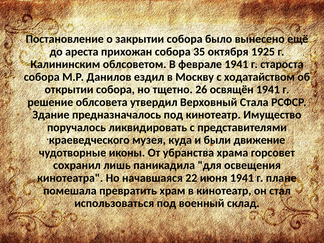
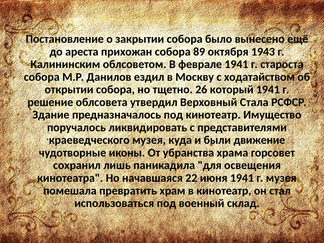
35: 35 -> 89 (199, 52)
1925: 1925 -> 1943 (263, 52)
освящён: освящён -> который (232, 90)
г плане: плане -> музея (281, 178)
